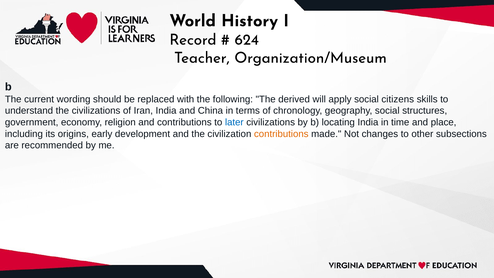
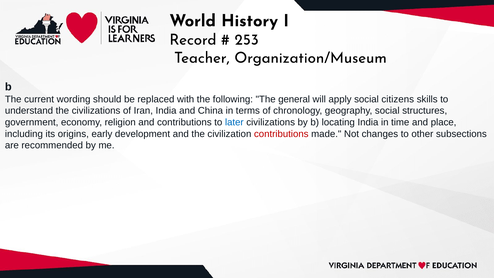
624: 624 -> 253 (247, 40)
derived: derived -> general (294, 99)
contributions colour: orange -> red (281, 134)
